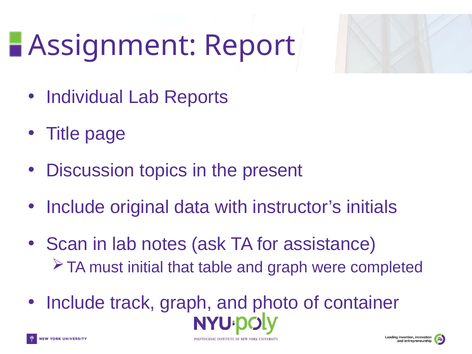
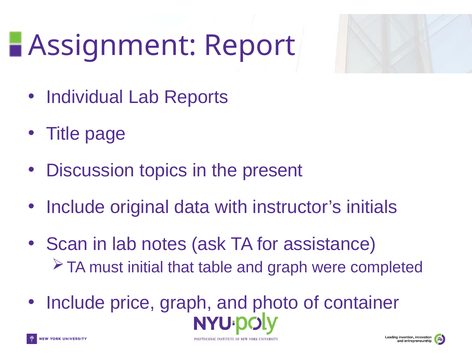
track: track -> price (133, 303)
